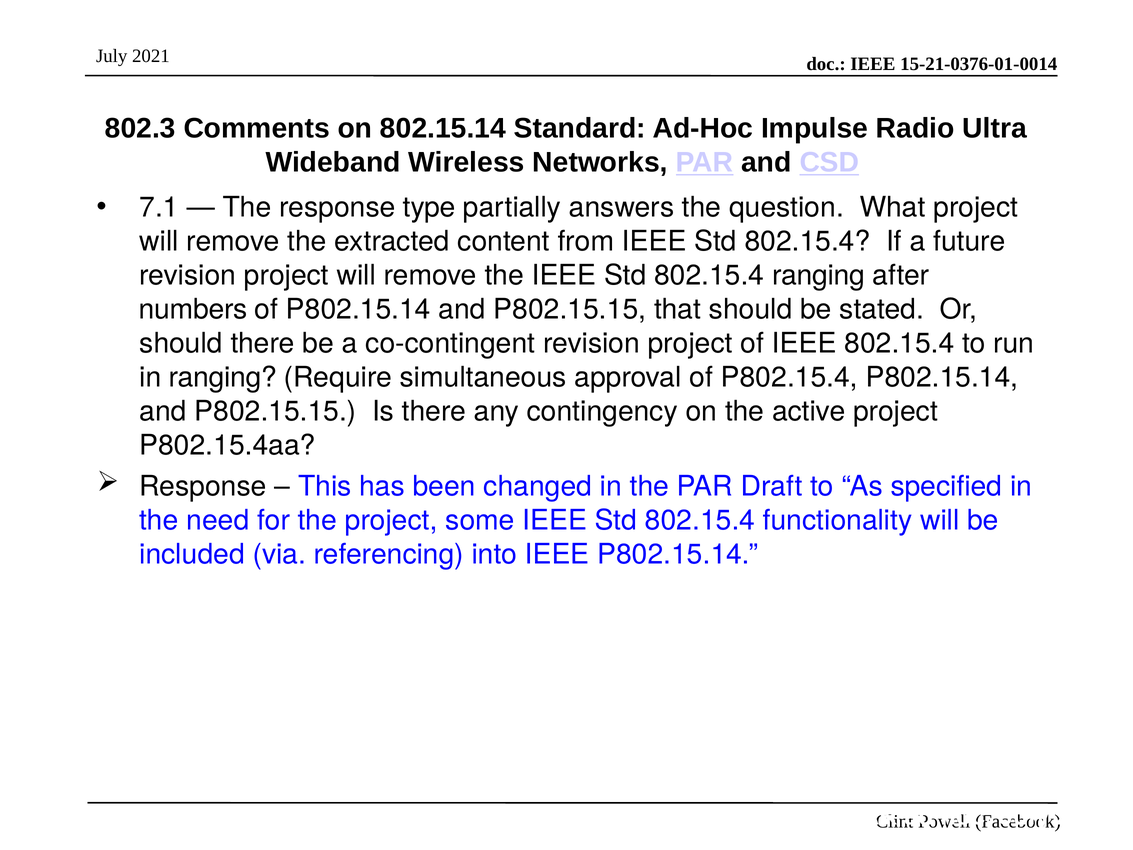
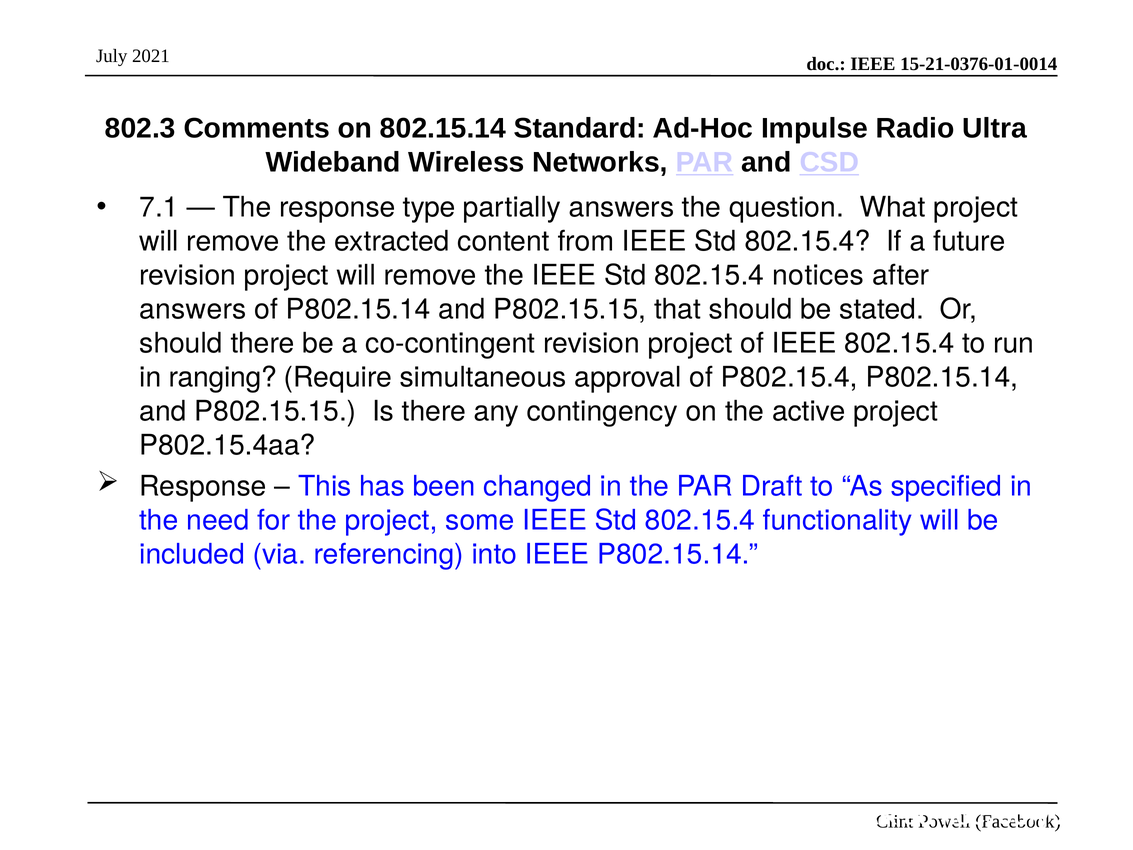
802.15.4 ranging: ranging -> notices (818, 275)
numbers: numbers -> answers (193, 309)
